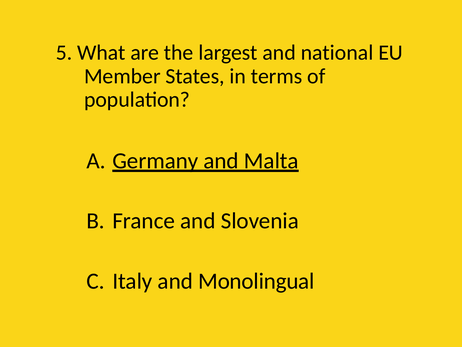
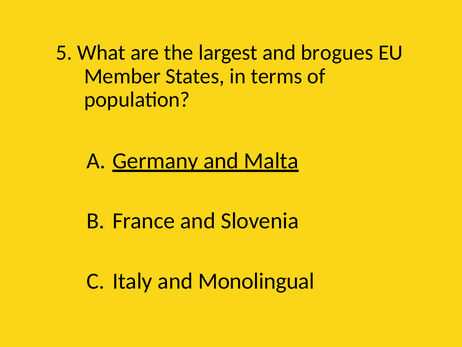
national: national -> brogues (337, 52)
